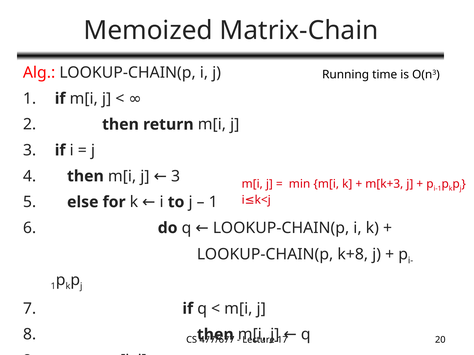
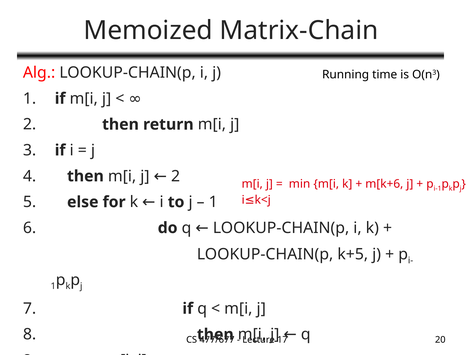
then m[i j 3: 3 -> 2 (176, 176)
m[k+3: m[k+3 -> m[k+6 (384, 184)
k+8: k+8 -> k+5 (353, 255)
